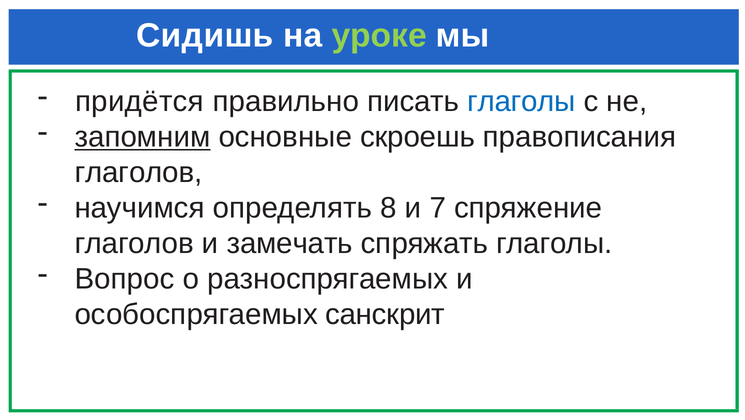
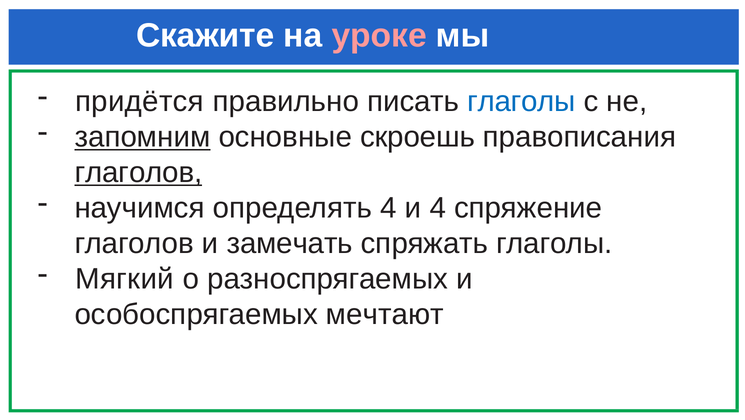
Сидишь: Сидишь -> Скажите (205, 36)
уроке colour: light green -> pink (379, 36)
глаголов underline: none -> present (138, 172)
определять 8: 8 -> 4 (388, 208)
и 7: 7 -> 4 (438, 208)
Вопрос: Вопрос -> Мягкий (125, 279)
санскрит: санскрит -> мечтают (385, 314)
